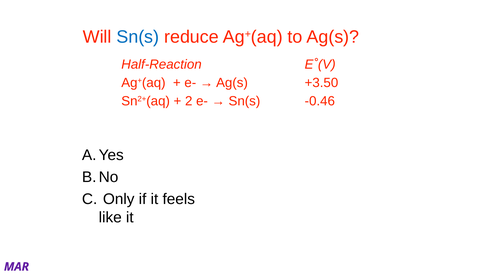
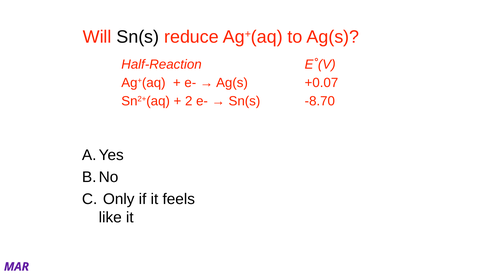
Sn(s colour: blue -> black (138, 37)
+3.50: +3.50 -> +0.07 (321, 83)
-0.46: -0.46 -> -8.70 (320, 101)
